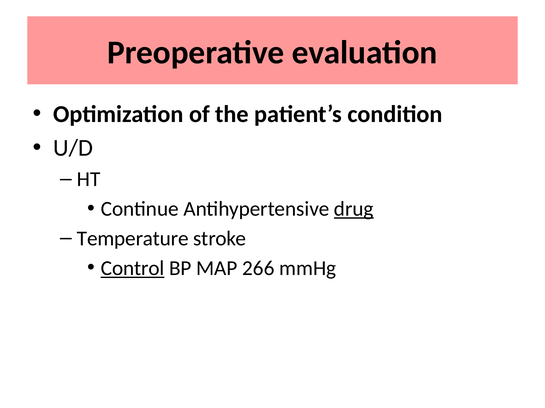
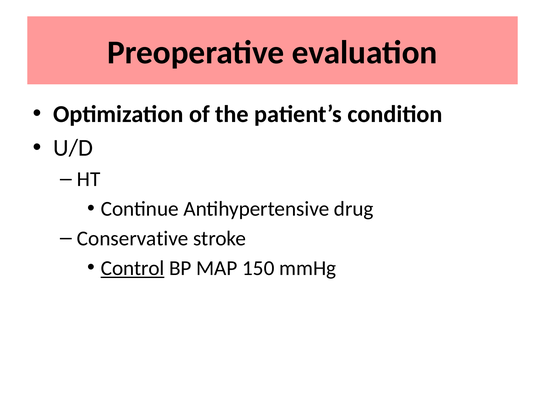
drug underline: present -> none (354, 209)
Temperature: Temperature -> Conservative (133, 239)
266: 266 -> 150 (258, 269)
